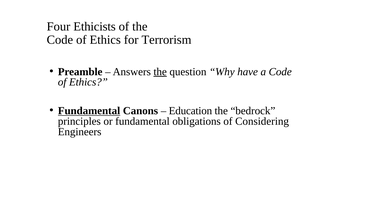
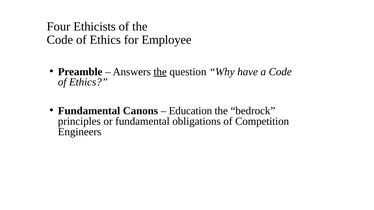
Terrorism: Terrorism -> Employee (167, 40)
Fundamental underline: present -> none (89, 111)
Considering: Considering -> Competition (262, 121)
